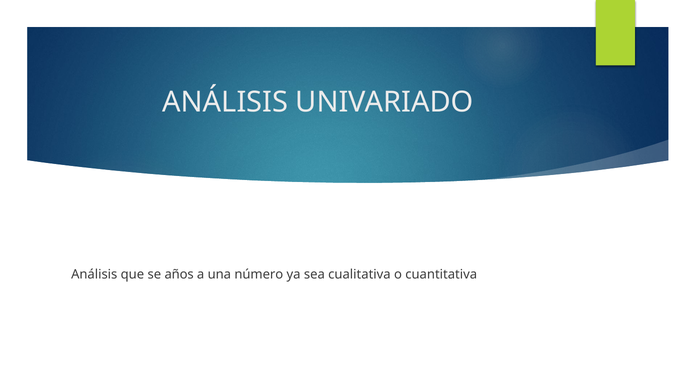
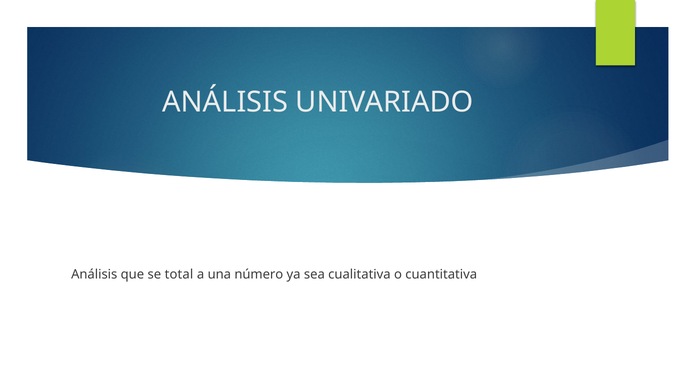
años: años -> total (179, 274)
